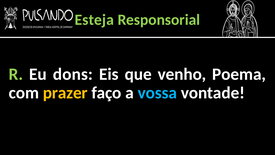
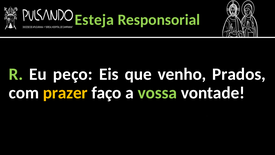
dons: dons -> peço (73, 74)
Poema: Poema -> Prados (239, 74)
vossa colour: light blue -> light green (157, 93)
